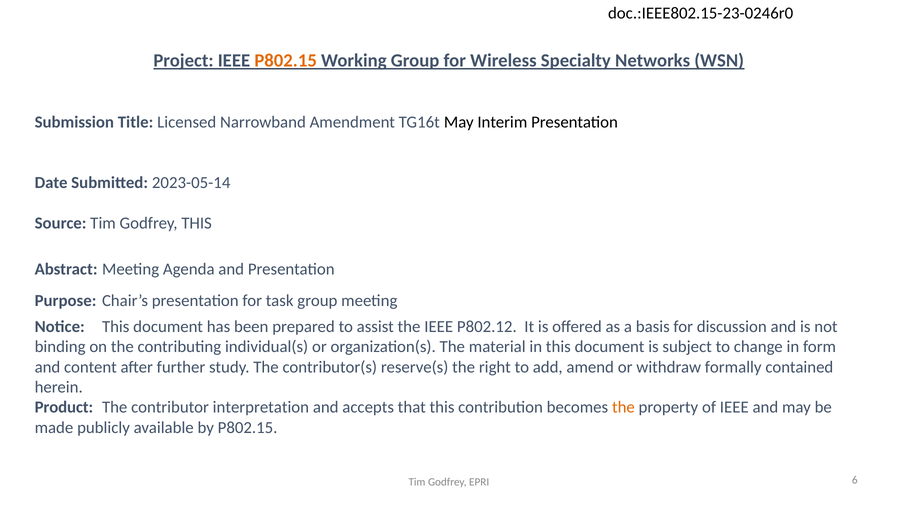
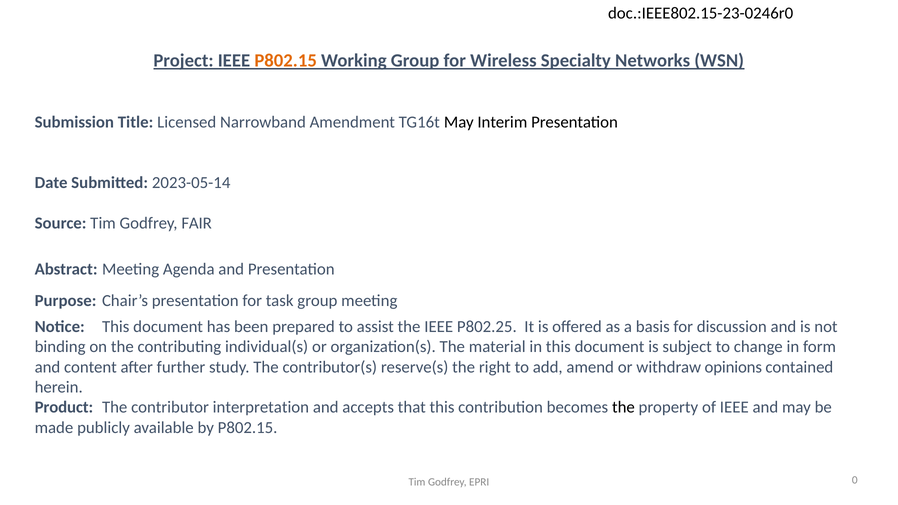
Godfrey THIS: THIS -> FAIR (197, 223)
P802.12: P802.12 -> P802.25 (487, 327)
formally: formally -> opinions (733, 367)
the colour: orange -> black (623, 408)
6: 6 -> 0 (855, 480)
